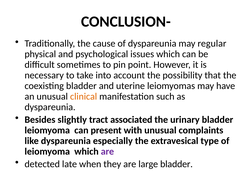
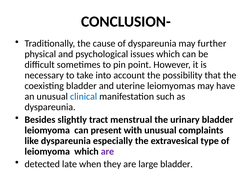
regular: regular -> further (212, 44)
clinical colour: orange -> blue (84, 96)
associated: associated -> menstrual (131, 120)
